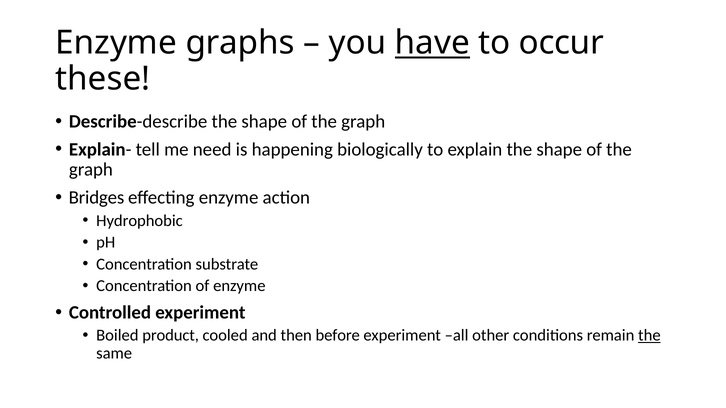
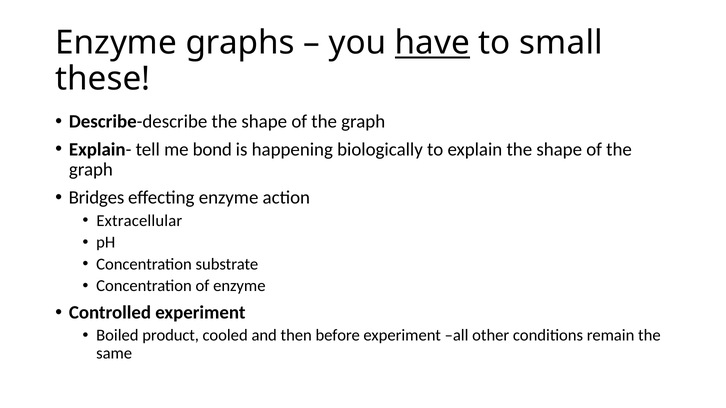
occur: occur -> small (561, 43)
need: need -> bond (212, 149)
Hydrophobic: Hydrophobic -> Extracellular (139, 221)
the underline: present -> none (649, 336)
